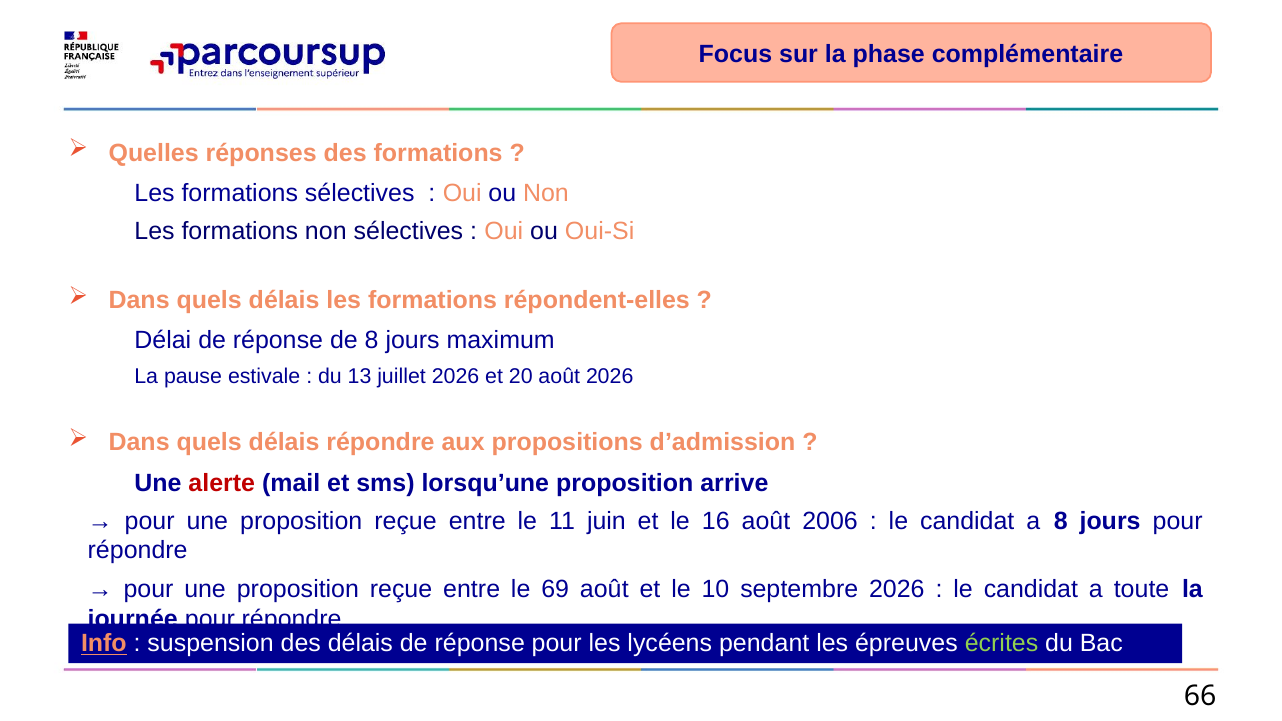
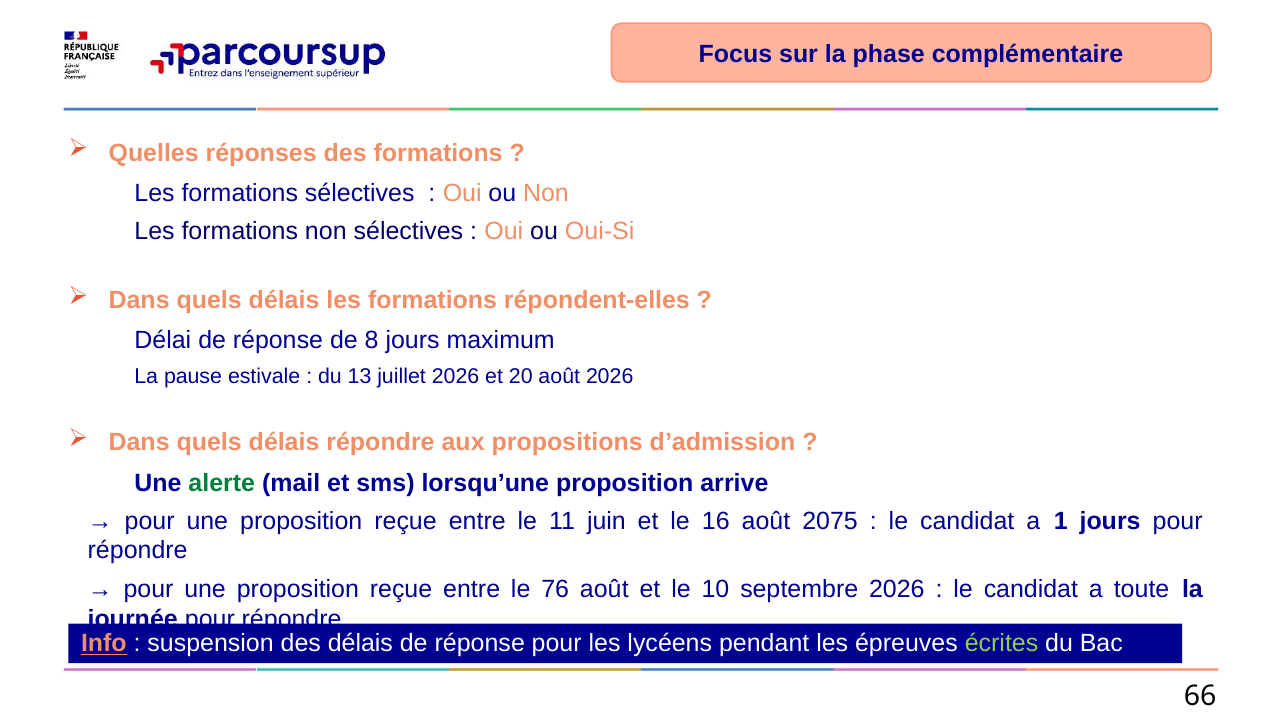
alerte colour: red -> green (222, 483)
2006: 2006 -> 2075 (830, 521)
a 8: 8 -> 1 (1061, 521)
69: 69 -> 76 (555, 590)
